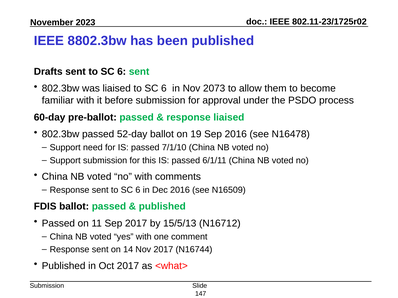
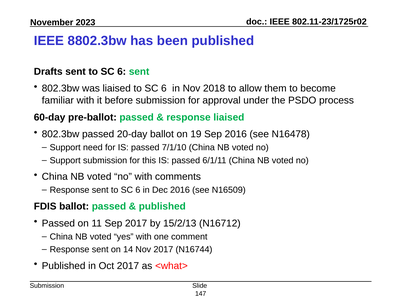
2073: 2073 -> 2018 (214, 89)
52-day: 52-day -> 20-day (132, 134)
15/5/13: 15/5/13 -> 15/2/13 (180, 224)
